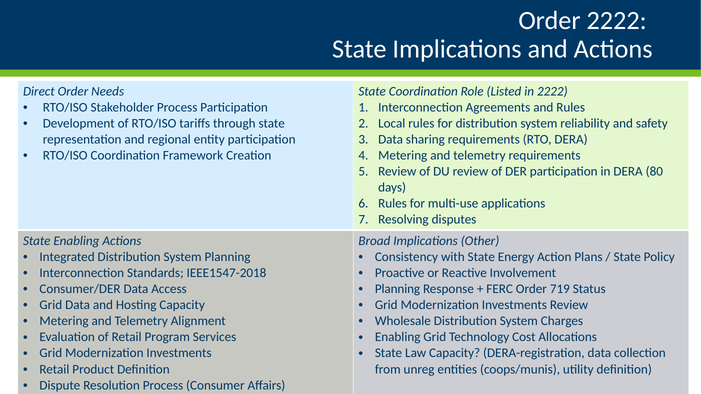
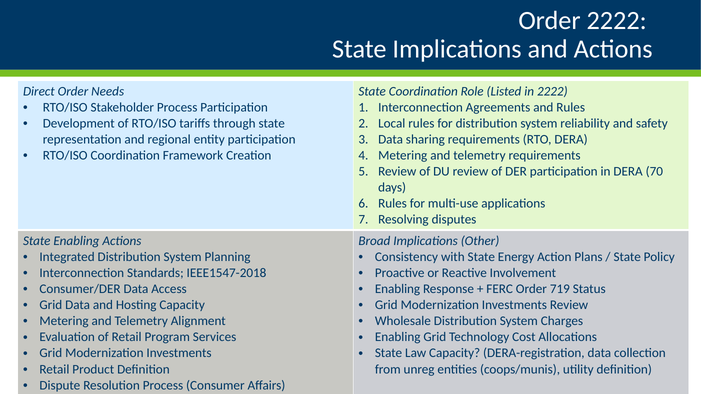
80: 80 -> 70 (654, 172)
Planning: Planning -> Enabling (397, 289)
